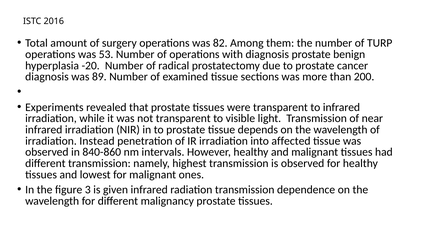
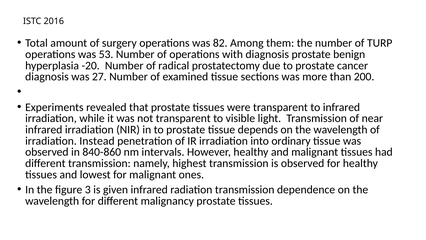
89: 89 -> 27 (99, 77)
affected: affected -> ordinary (291, 141)
